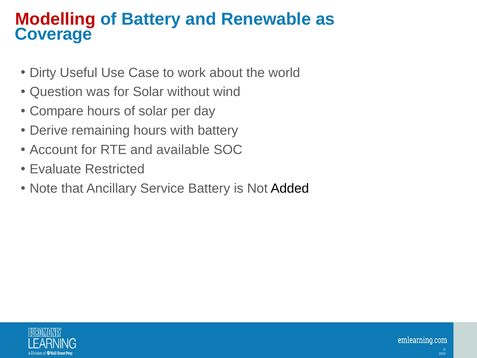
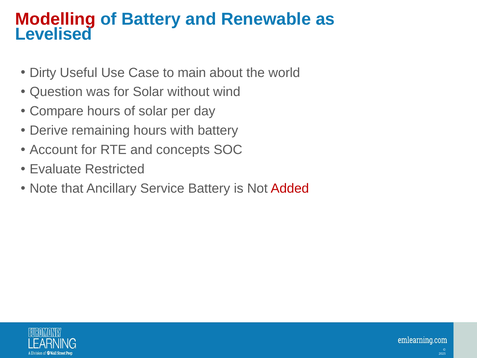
Coverage: Coverage -> Levelised (54, 34)
work: work -> main (192, 73)
available: available -> concepts (183, 150)
Added colour: black -> red (290, 188)
